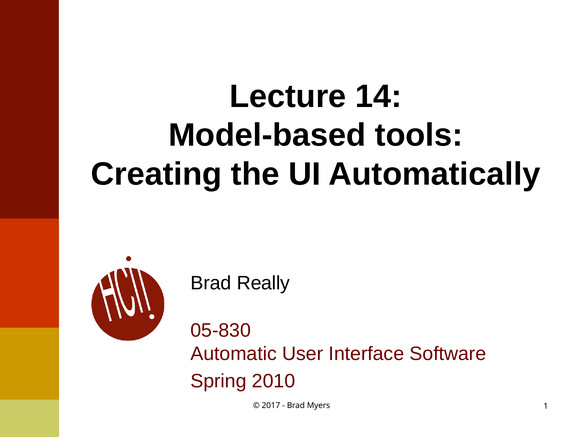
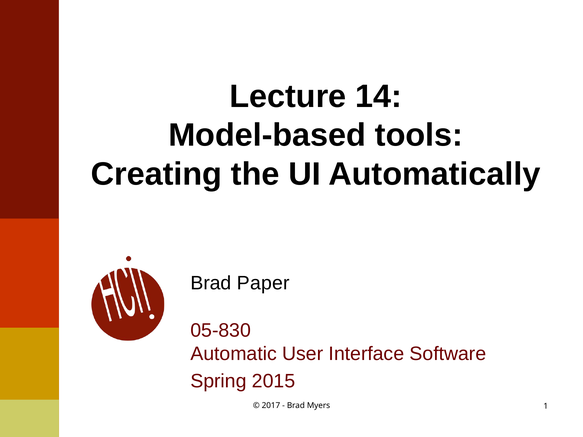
Really: Really -> Paper (263, 283)
2010: 2010 -> 2015 (274, 381)
